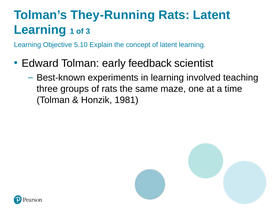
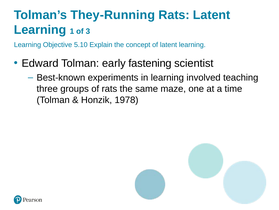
feedback: feedback -> fastening (150, 63)
1981: 1981 -> 1978 (126, 100)
